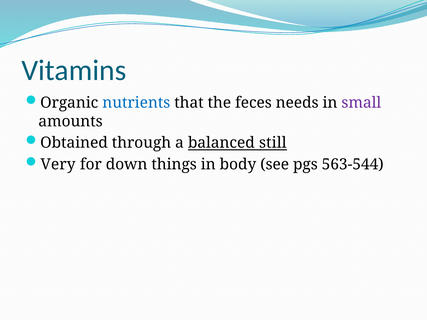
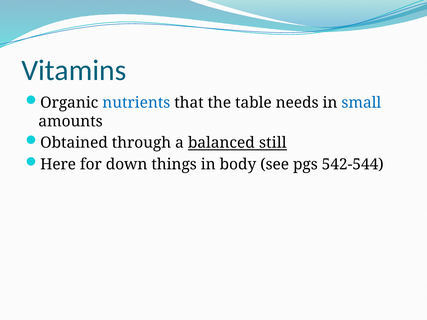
feces: feces -> table (253, 103)
small colour: purple -> blue (361, 103)
Very: Very -> Here (58, 165)
563-544: 563-544 -> 542-544 (353, 165)
